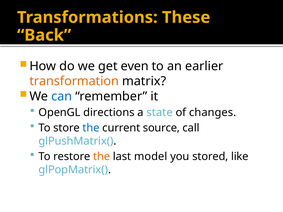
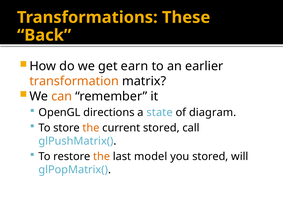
even: even -> earn (135, 66)
can colour: blue -> orange (62, 96)
changes: changes -> diagram (213, 113)
the colour: blue -> orange (91, 128)
current source: source -> stored (161, 128)
like: like -> will (240, 157)
